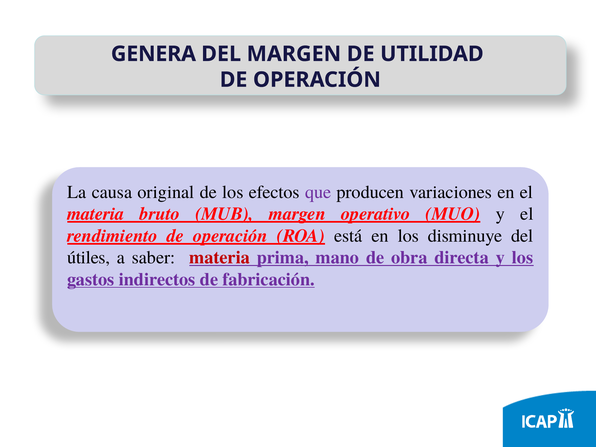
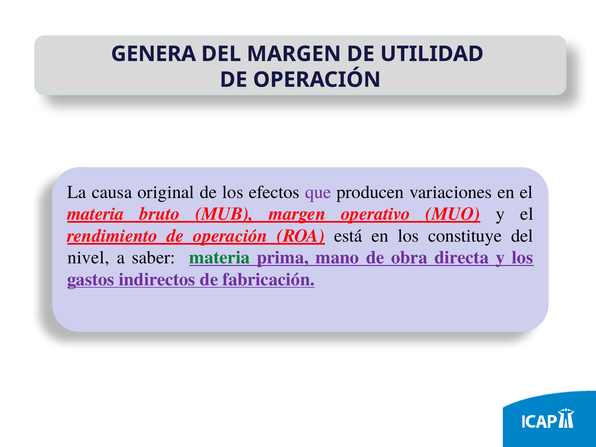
disminuye: disminuye -> constituye (465, 236)
útiles: útiles -> nivel (88, 258)
materia colour: red -> green (220, 258)
